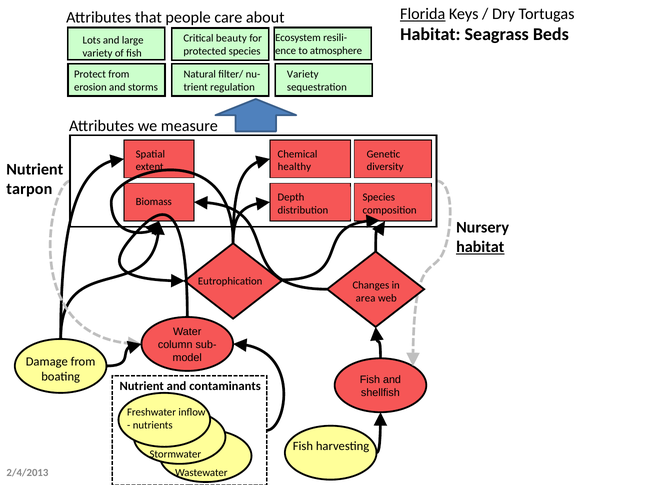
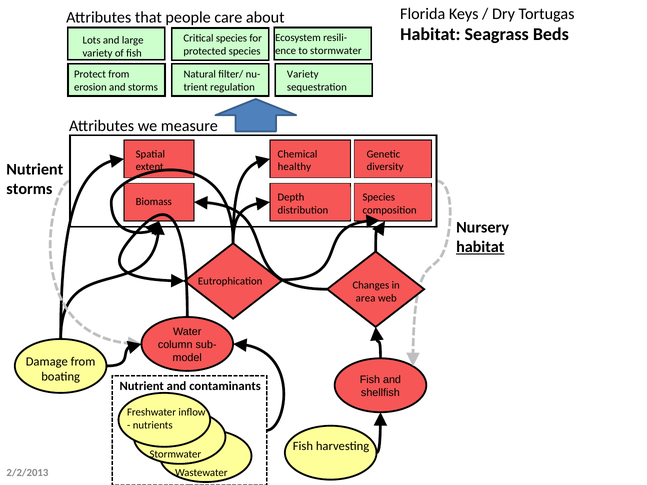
Florida underline: present -> none (423, 14)
Critical beauty: beauty -> species (231, 38)
to atmosphere: atmosphere -> stormwater (336, 51)
tarpon: tarpon -> storms (29, 189)
2/4/2013: 2/4/2013 -> 2/2/2013 (27, 473)
